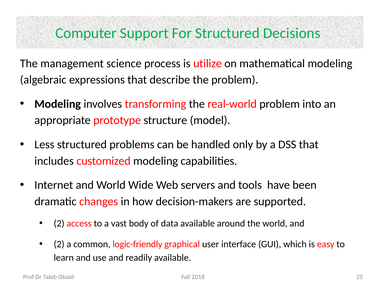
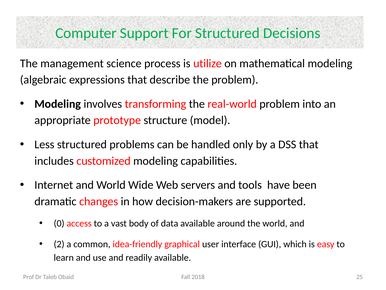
2: 2 -> 0 (59, 223)
logic-friendly: logic-friendly -> idea-friendly (137, 244)
